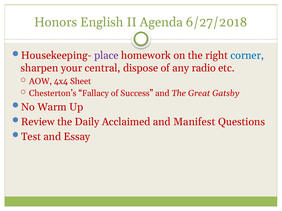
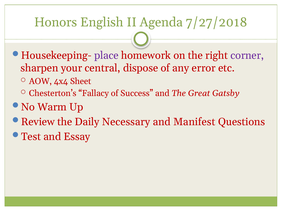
6/27/2018: 6/27/2018 -> 7/27/2018 (217, 22)
corner colour: blue -> purple (247, 56)
radio: radio -> error (204, 68)
Acclaimed: Acclaimed -> Necessary (126, 122)
